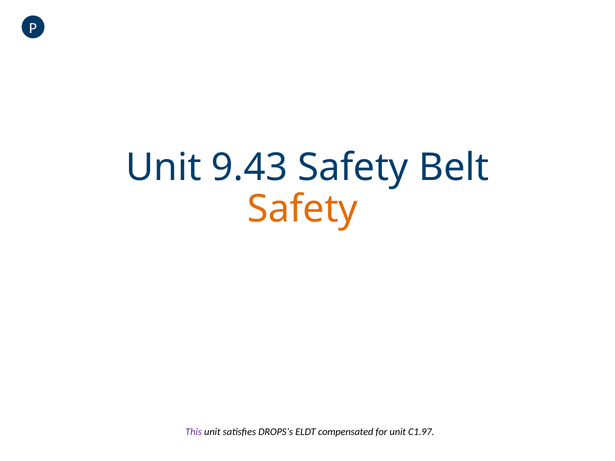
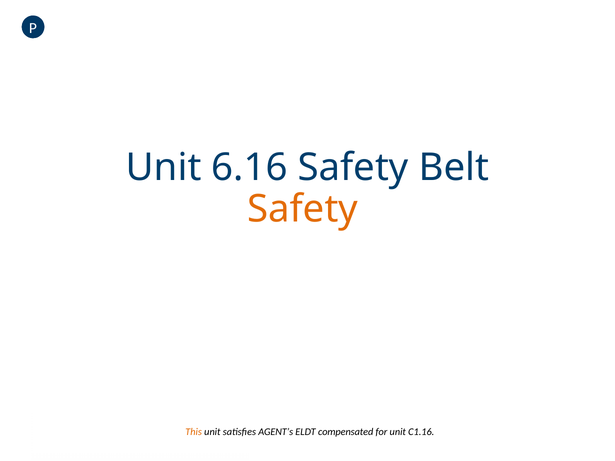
9.43: 9.43 -> 6.16 (250, 168)
This colour: purple -> orange (194, 432)
DROPS’s: DROPS’s -> AGENT’s (276, 432)
C1.97: C1.97 -> C1.16 (421, 432)
